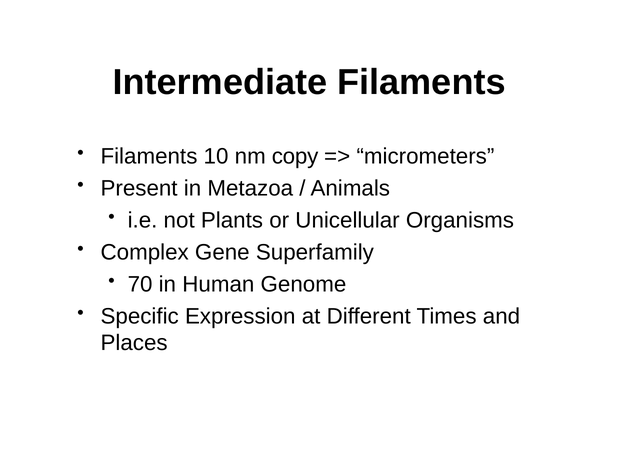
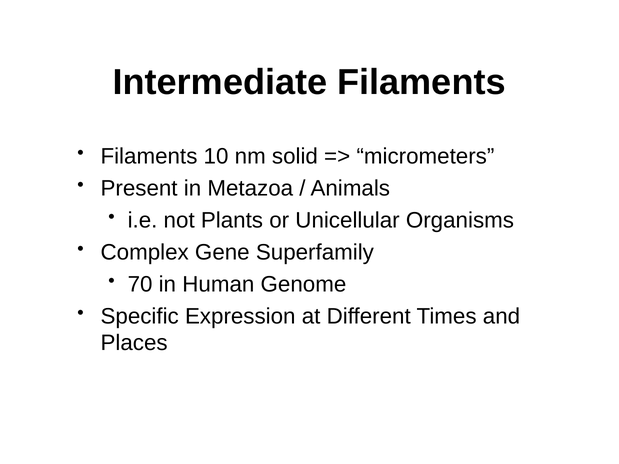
copy: copy -> solid (295, 156)
